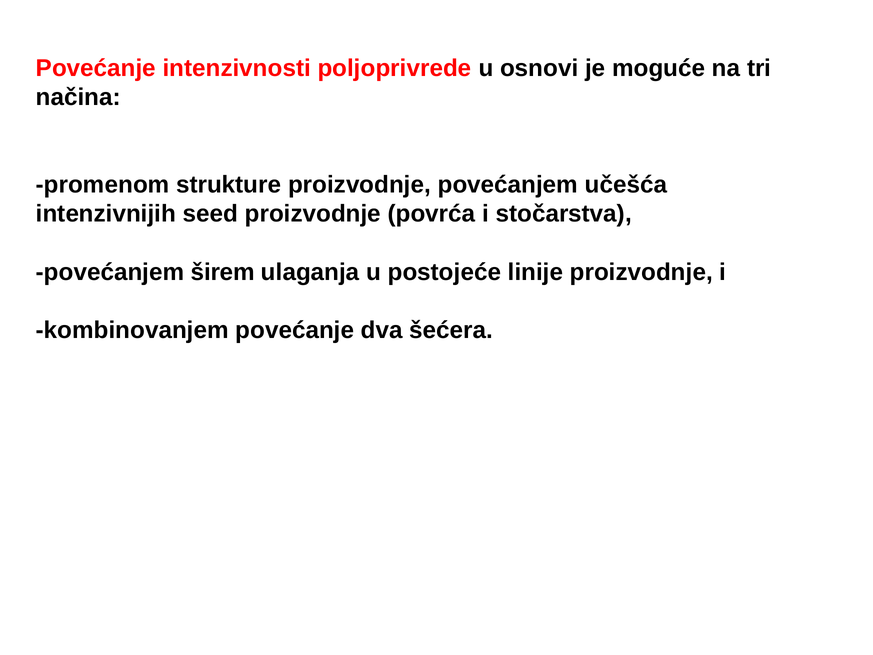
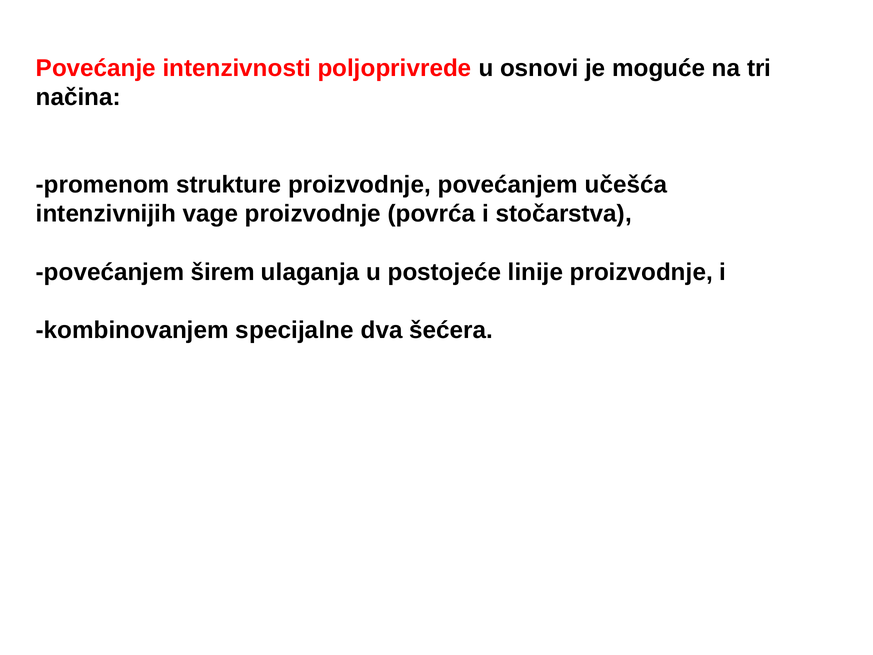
seed: seed -> vage (210, 214)
kombinovanjem povećanje: povećanje -> specijalne (295, 330)
